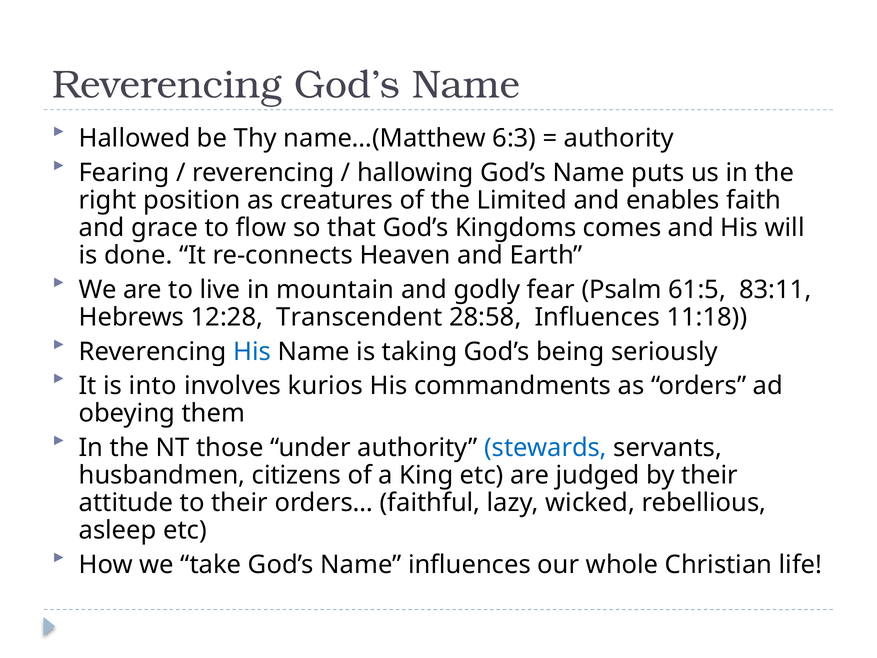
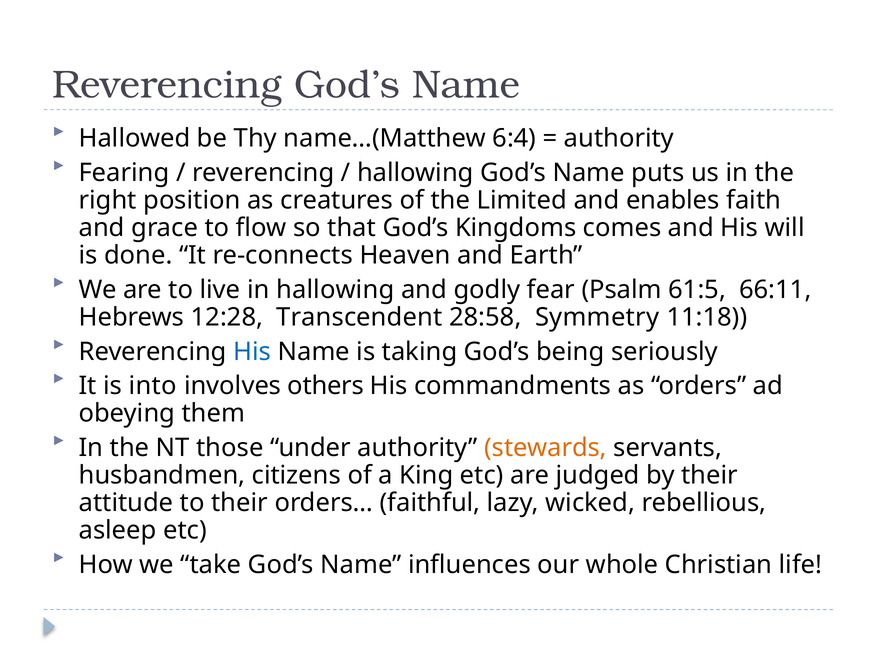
6:3: 6:3 -> 6:4 (514, 138)
in mountain: mountain -> hallowing (335, 290)
83:11: 83:11 -> 66:11 (775, 290)
28:58 Influences: Influences -> Symmetry (597, 317)
kurios: kurios -> others (326, 386)
stewards colour: blue -> orange (546, 447)
